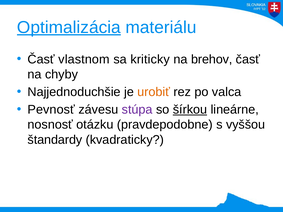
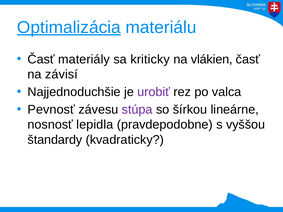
vlastnom: vlastnom -> materiály (84, 59)
brehov: brehov -> vlákien (212, 59)
chyby: chyby -> závisí (61, 74)
urobiť colour: orange -> purple (154, 92)
šírkou underline: present -> none (190, 110)
otázku: otázku -> lepidla (95, 125)
